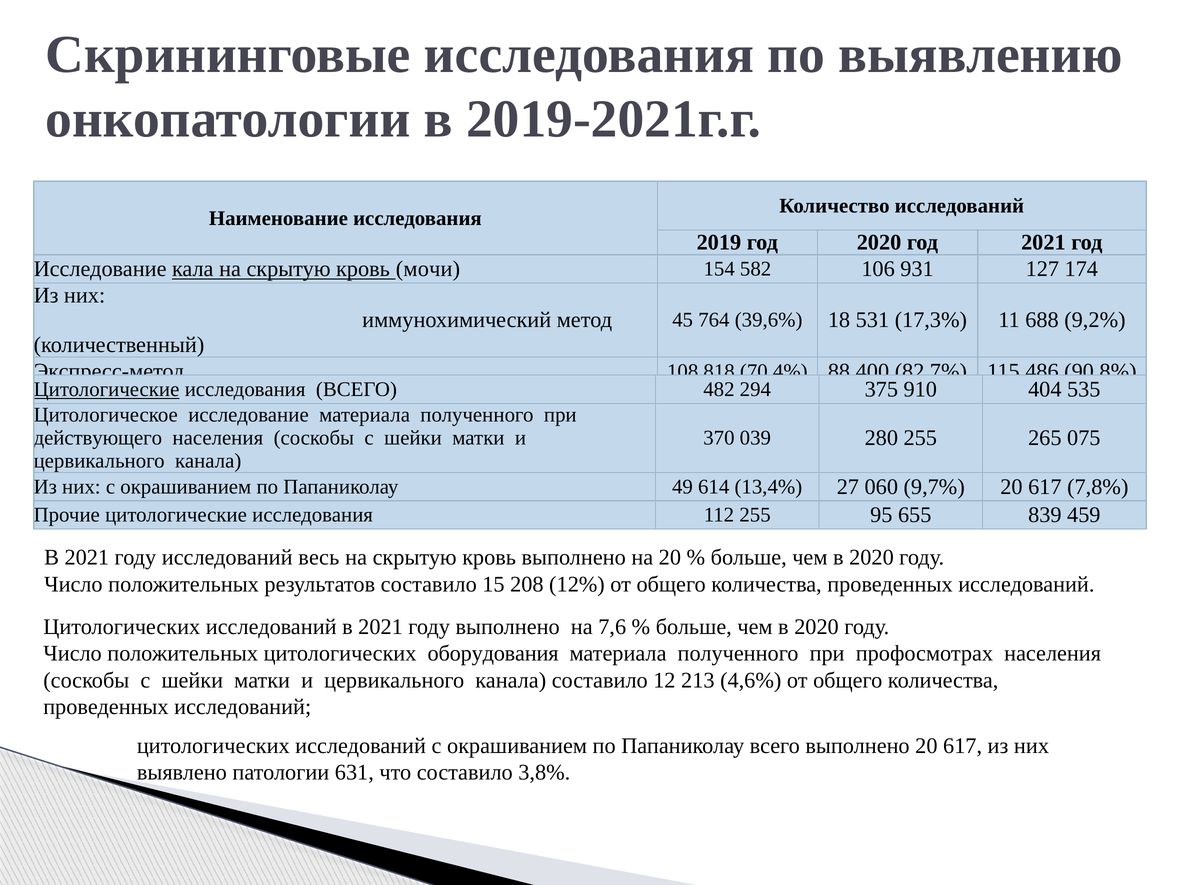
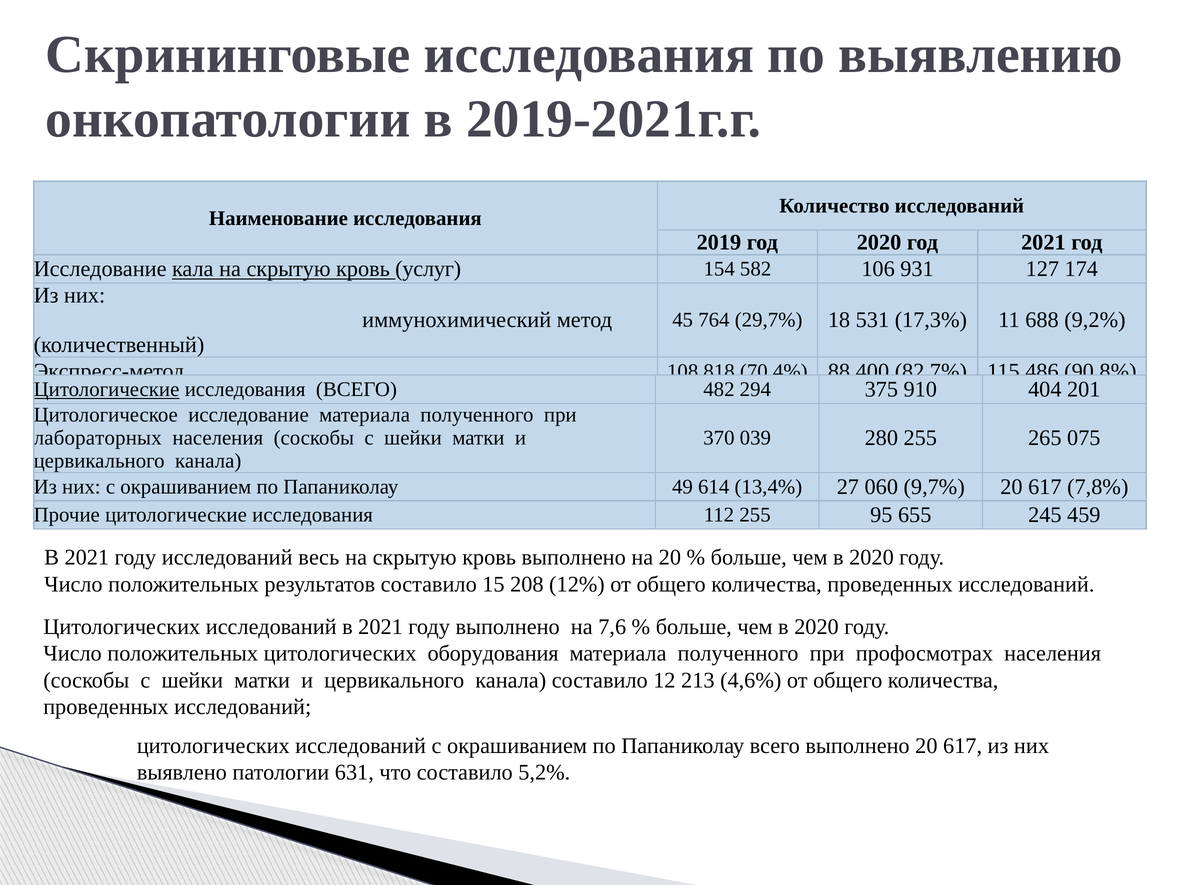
мочи: мочи -> услуг (428, 269)
39,6%: 39,6% -> 29,7% (769, 320)
535: 535 -> 201 (1084, 389)
действующего: действующего -> лабораторных (98, 438)
839: 839 -> 245 (1045, 515)
3,8%: 3,8% -> 5,2% (544, 773)
